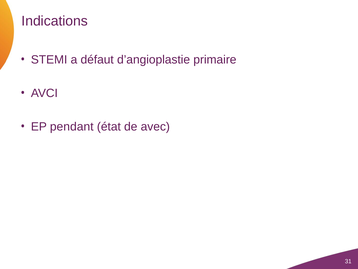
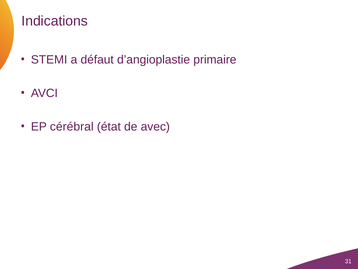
pendant: pendant -> cérébral (72, 126)
